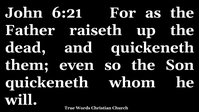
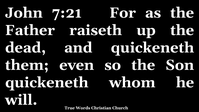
6:21: 6:21 -> 7:21 (67, 13)
